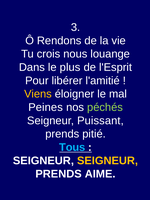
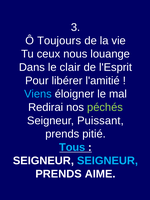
Rendons: Rendons -> Toujours (59, 41)
crois: crois -> ceux (49, 54)
plus: plus -> clair (70, 67)
Viens colour: yellow -> light blue (38, 94)
Peines: Peines -> Redirai (46, 107)
SEIGNEUR colour: yellow -> light blue (108, 161)
